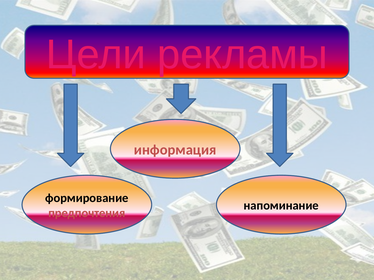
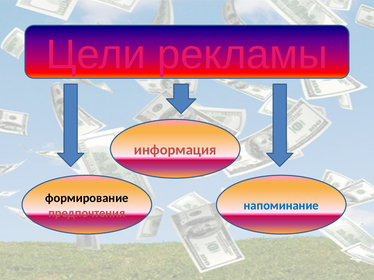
напоминание colour: black -> blue (281, 206)
